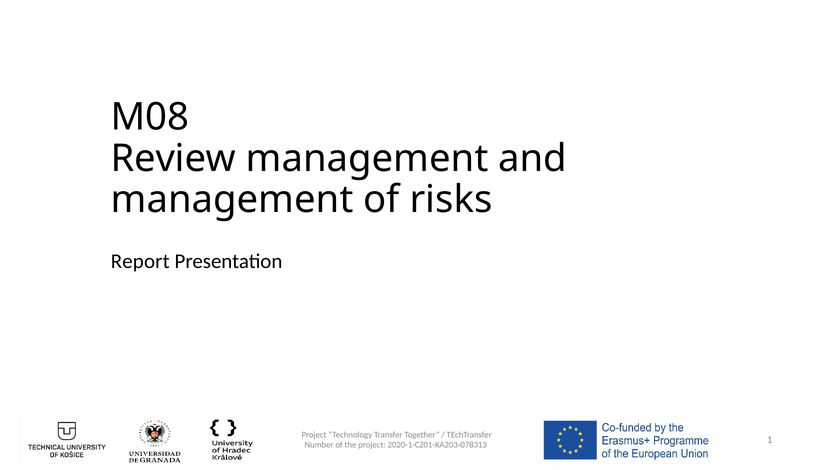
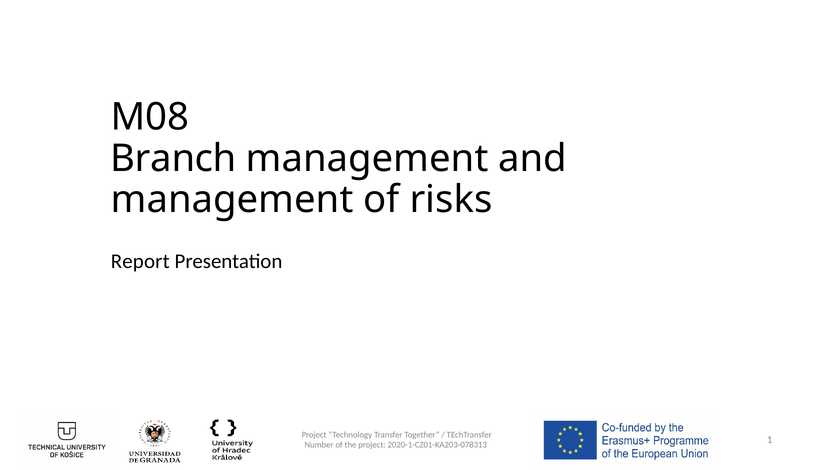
Review: Review -> Branch (173, 159)
